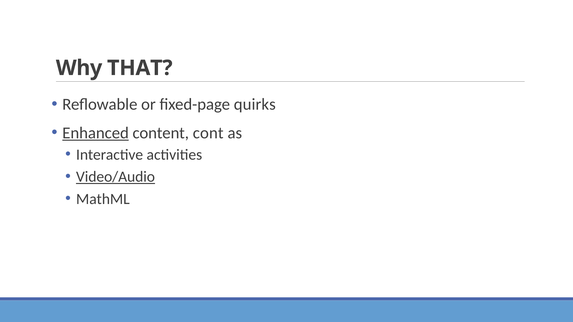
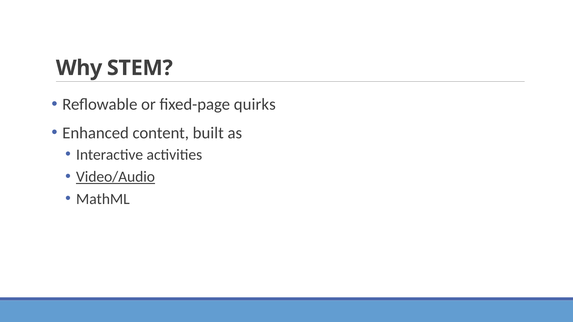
THAT: THAT -> STEM (140, 68)
Enhanced underline: present -> none (96, 133)
cont: cont -> built (208, 133)
